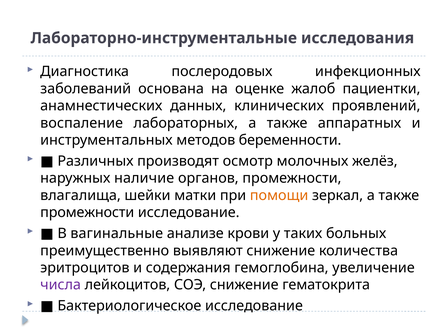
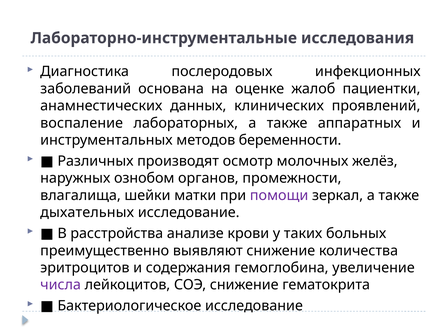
наличие: наличие -> ознобом (144, 178)
помощи colour: orange -> purple (279, 195)
промежности: промежности -> дыхательных (87, 213)
вагинальные: вагинальные -> расстройства (117, 233)
